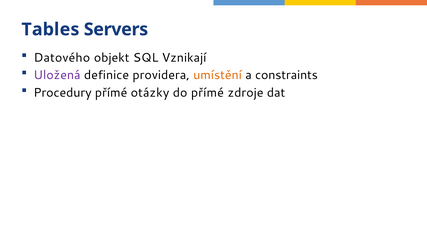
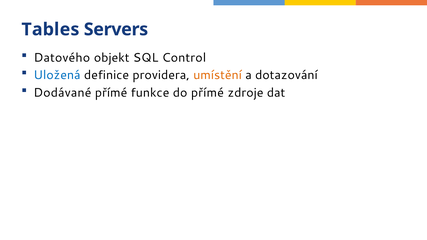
Vznikají: Vznikají -> Control (184, 58)
Uložená colour: purple -> blue (57, 75)
constraints: constraints -> dotazování (286, 75)
Procedury: Procedury -> Dodávané (62, 93)
otázky: otázky -> funkce (150, 93)
